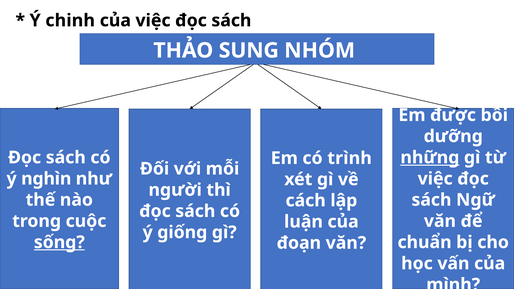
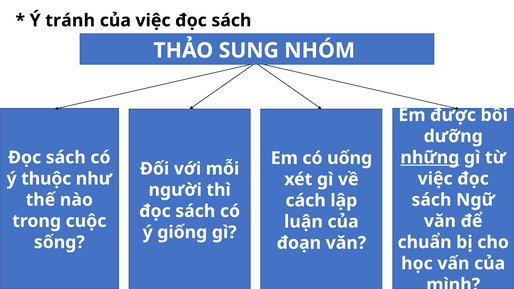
chinh: chinh -> tránh (70, 21)
trình: trình -> uống (350, 158)
nghìn: nghìn -> thuộc (46, 179)
sống underline: present -> none (59, 242)
